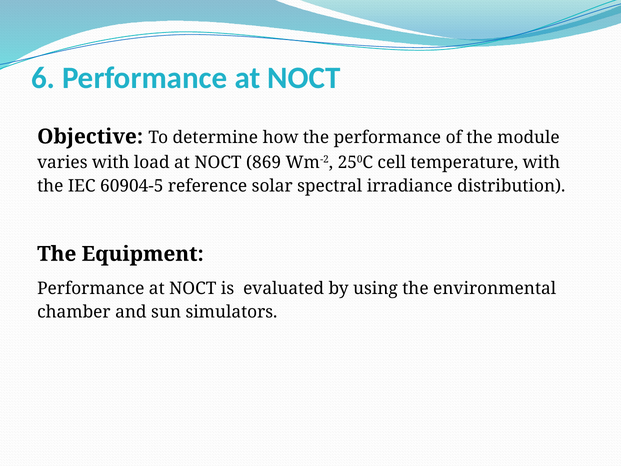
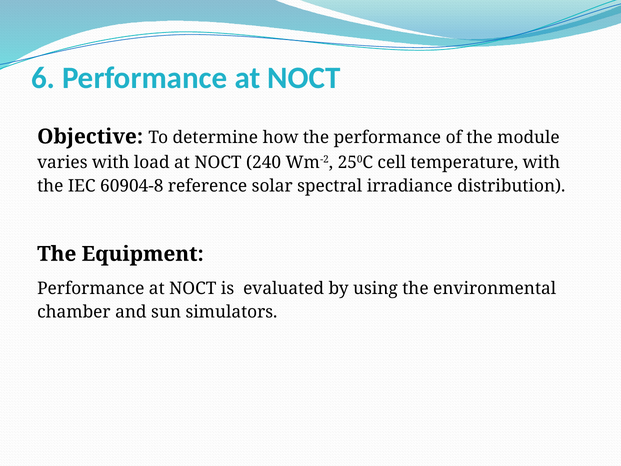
869: 869 -> 240 (264, 162)
60904-5: 60904-5 -> 60904-8 (132, 186)
